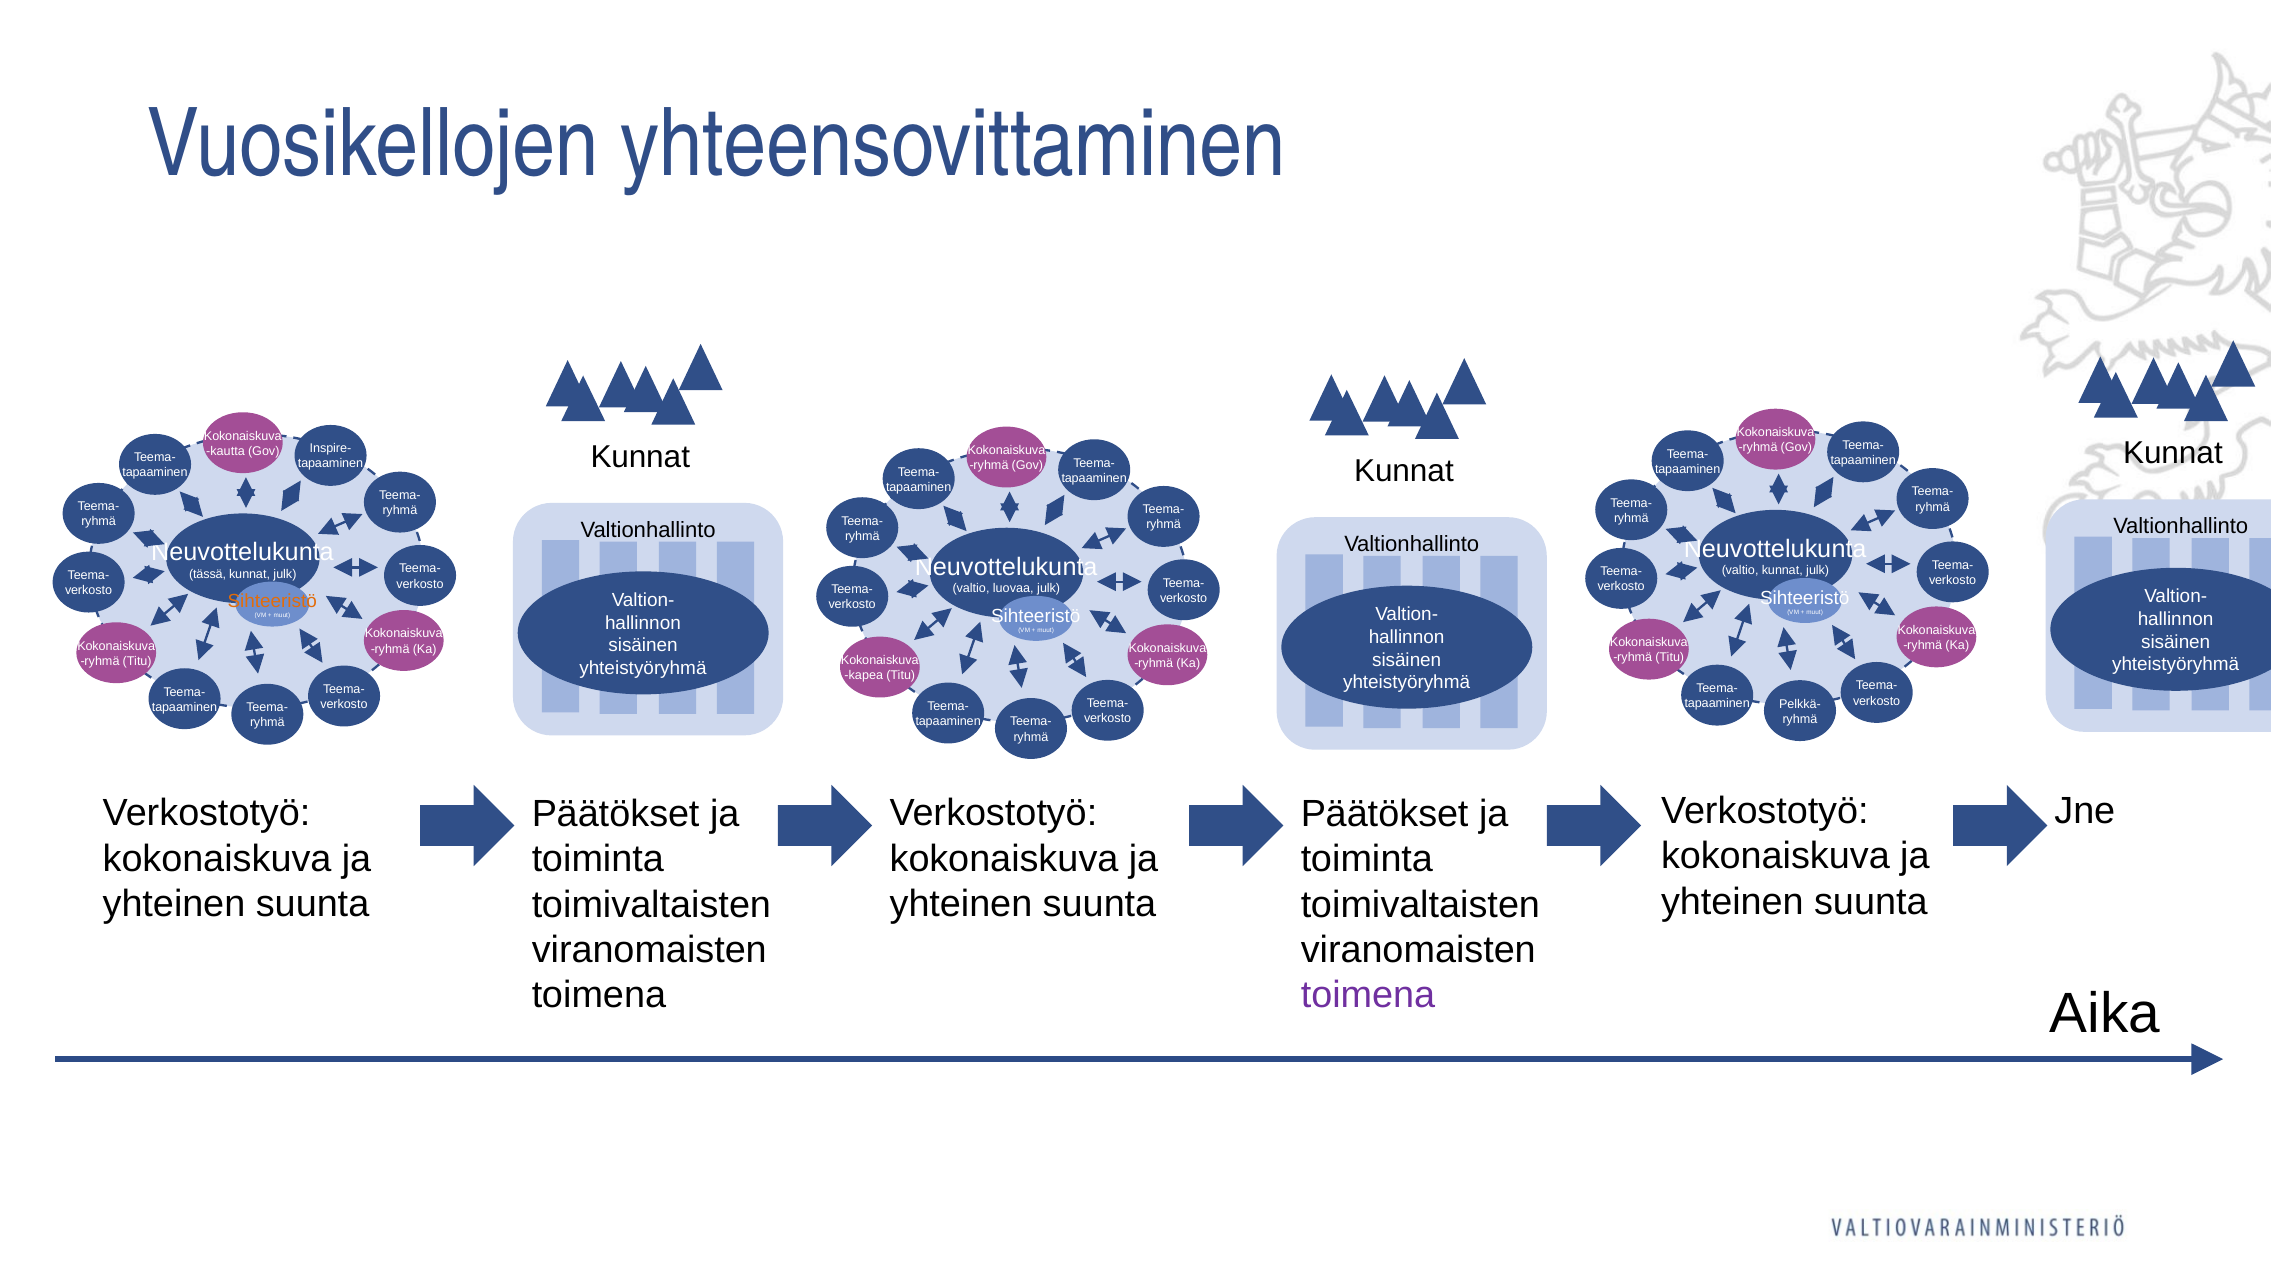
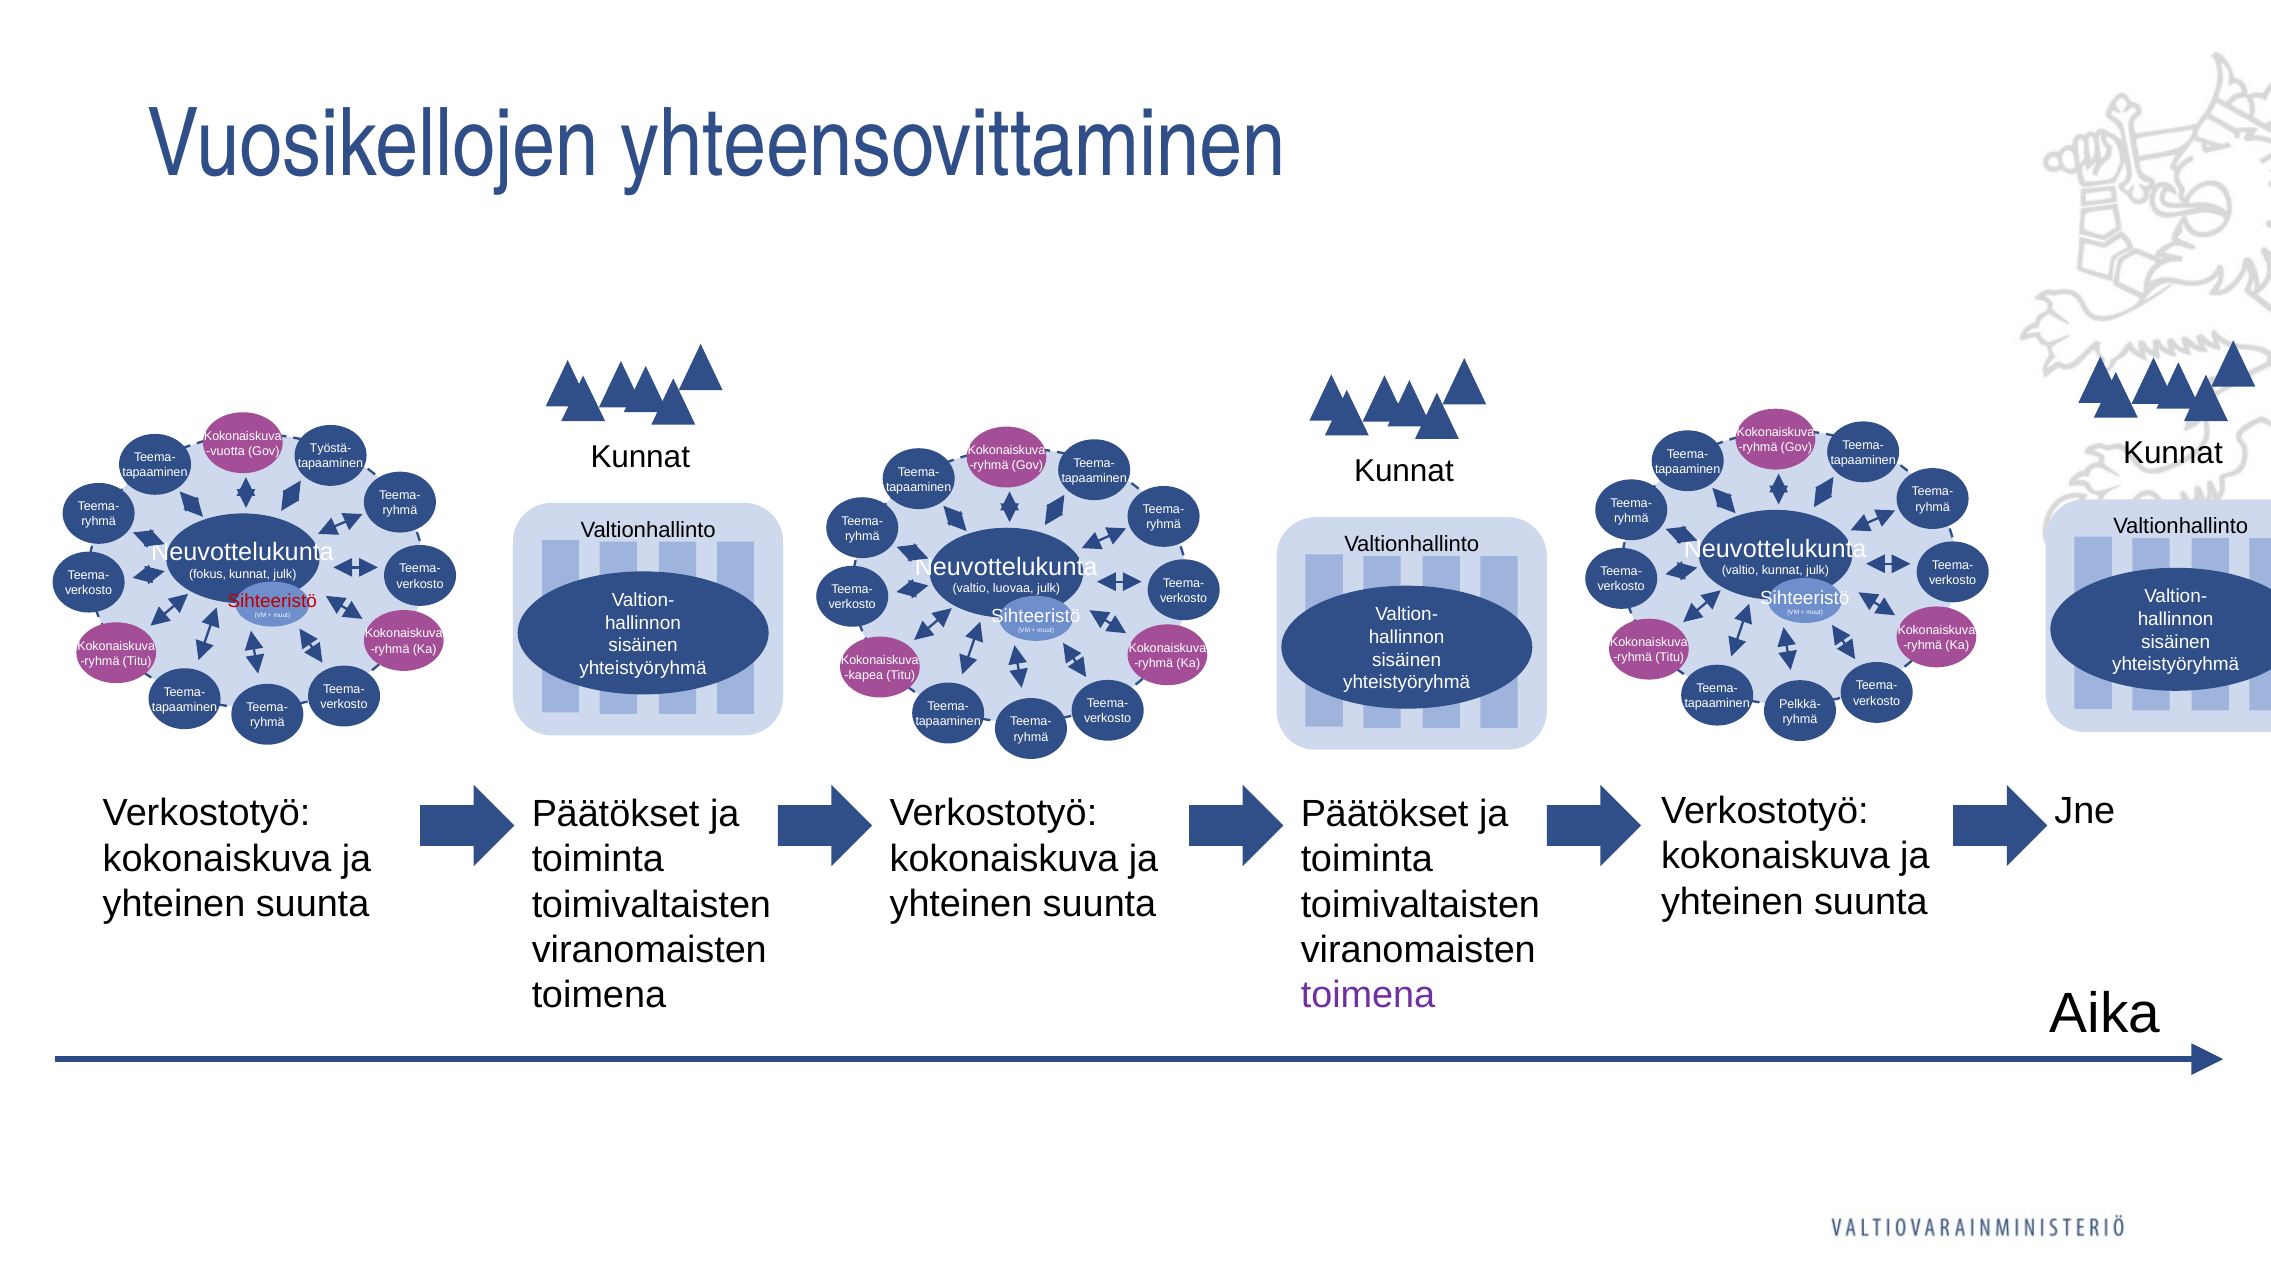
Inspire-: Inspire- -> Työstä- (330, 449)
kautta: kautta -> vuotta (225, 451)
tässä: tässä -> fokus (208, 574)
Sihteeristö colour: orange -> red (272, 601)
